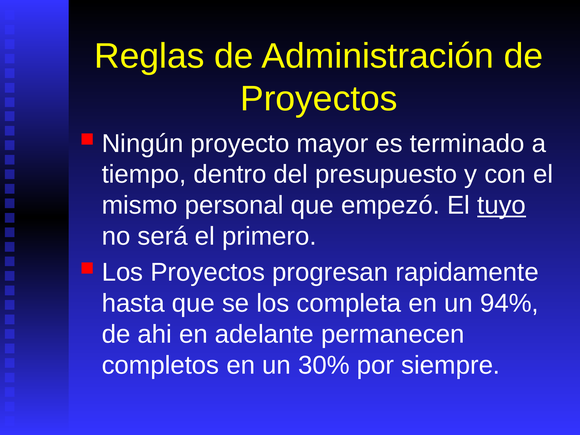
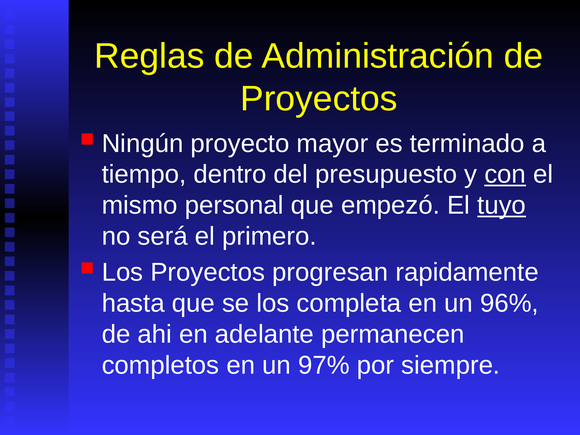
con underline: none -> present (505, 174)
94%: 94% -> 96% (509, 303)
30%: 30% -> 97% (324, 365)
